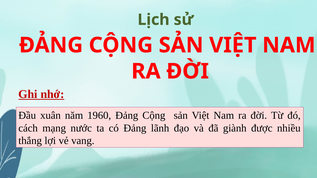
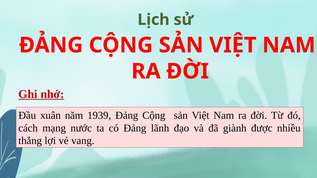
1960: 1960 -> 1939 (99, 116)
